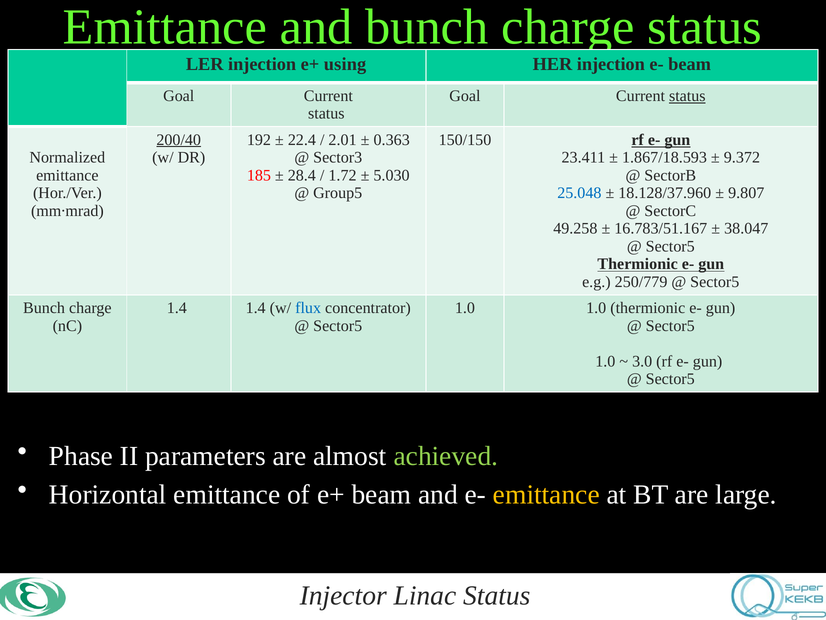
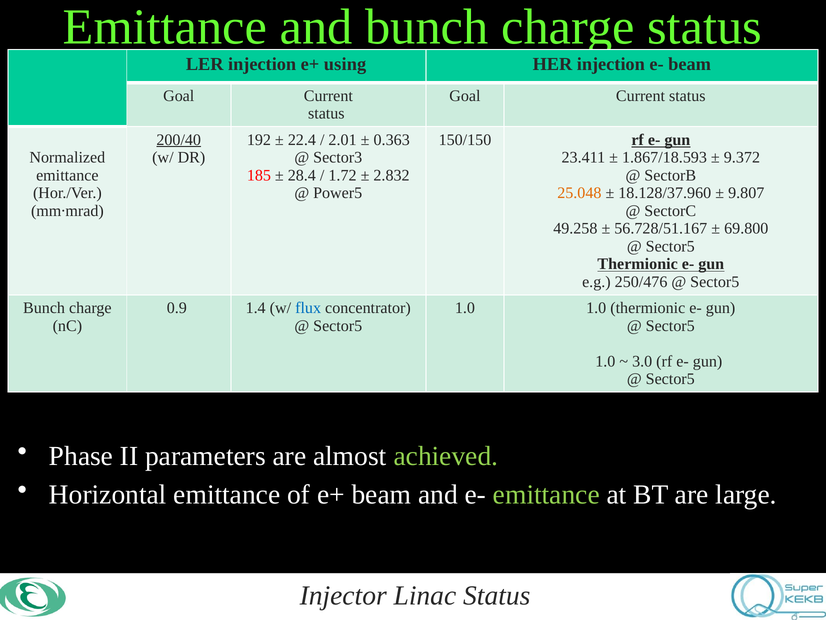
status underline: present -> none (687, 96)
5.030: 5.030 -> 2.832 (392, 175)
Group5: Group5 -> Power5 (338, 193)
25.048 colour: blue -> orange (579, 193)
16.783/51.167: 16.783/51.167 -> 56.728/51.167 (661, 228)
38.047: 38.047 -> 69.800 (746, 228)
250/779: 250/779 -> 250/476 (641, 282)
1.4: 1.4 -> 0.9 (177, 308)
emittance colour: yellow -> light green (546, 494)
